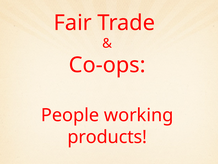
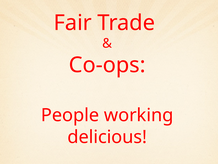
products: products -> delicious (107, 137)
